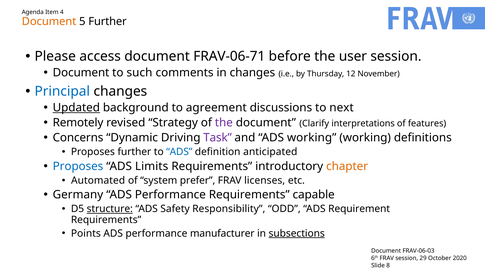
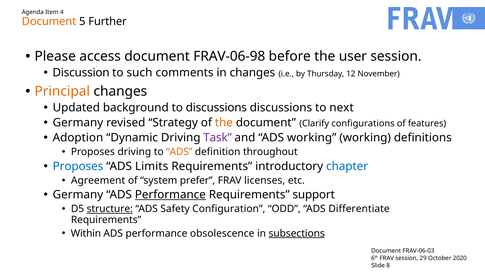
FRAV-06-71: FRAV-06-71 -> FRAV-06-98 (229, 56)
Document: Document -> Discussion (81, 73)
Principal colour: blue -> orange (62, 91)
Updated underline: present -> none (76, 107)
to agreement: agreement -> discussions (216, 107)
Remotely: Remotely -> Germany (78, 123)
the colour: purple -> orange (224, 123)
interpretations: interpretations -> configurations (363, 123)
Concerns: Concerns -> Adoption (78, 138)
Proposes further: further -> driving (134, 152)
ADS colour: blue -> orange (179, 152)
anticipated: anticipated -> throughout (270, 152)
chapter colour: orange -> blue (347, 166)
Automated: Automated -> Agreement (98, 180)
Performance underline: none -> present (170, 195)
capable: capable -> support (314, 195)
Responsibility: Responsibility -> Configuration (229, 209)
Requirement: Requirement -> Differentiate (359, 209)
Points: Points -> Within (86, 233)
manufacturer: manufacturer -> obsolescence (222, 233)
